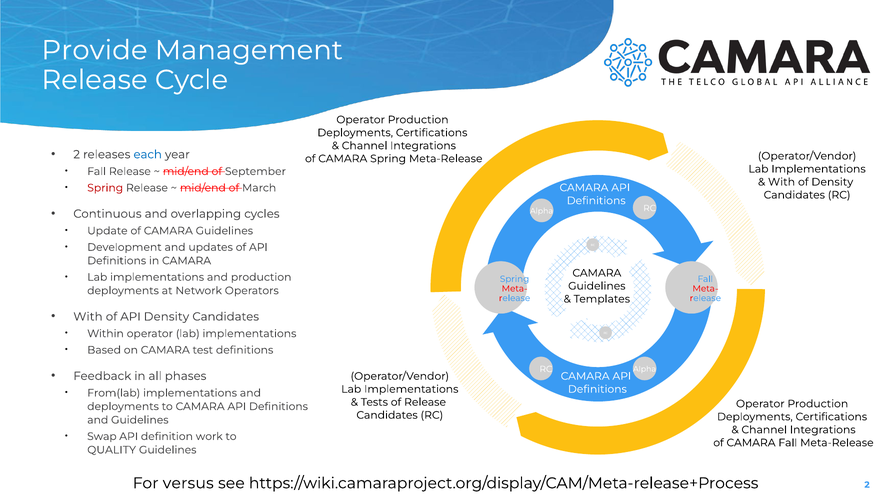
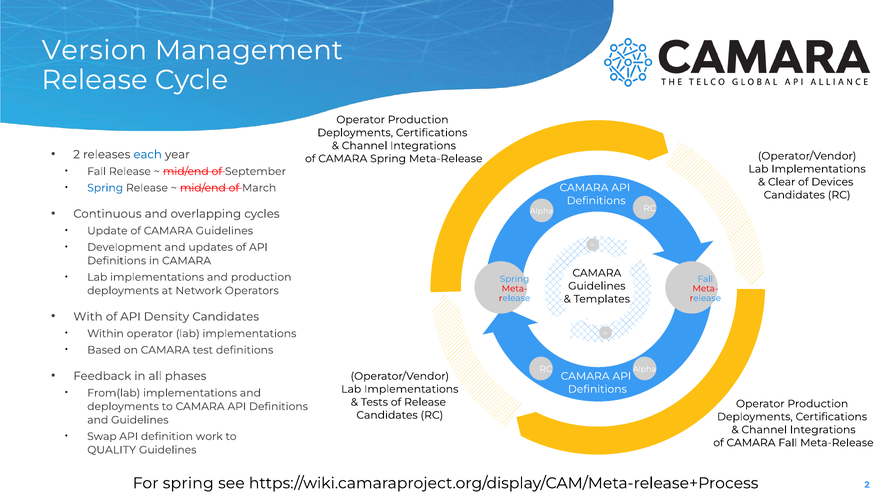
Provide: Provide -> Version (94, 50)
With: With -> Clear (782, 182)
of Density: Density -> Devices (832, 182)
Spring colour: red -> blue (105, 188)
For versus: versus -> spring (188, 483)
